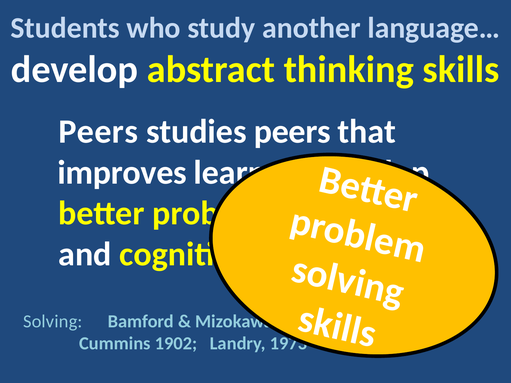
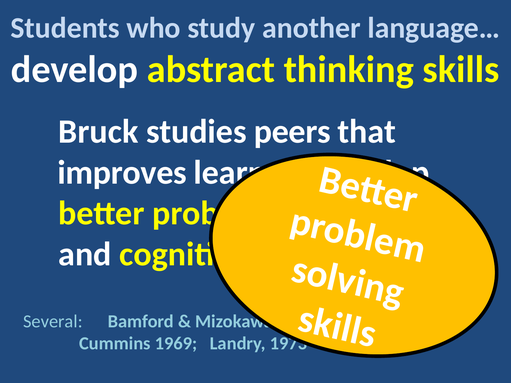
Peers: Peers -> Bruck (98, 132)
Solving: Solving -> Several (53, 322)
1902: 1902 -> 1969 (176, 344)
